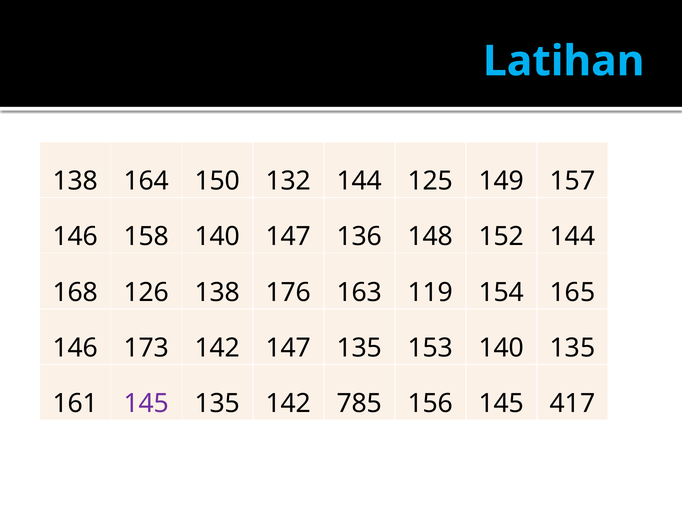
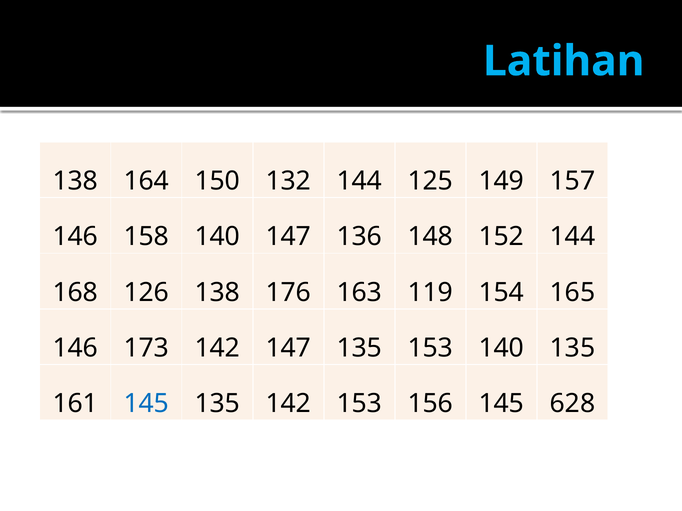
145 colour: purple -> blue (146, 404)
142 785: 785 -> 153 (359, 404)
417: 417 -> 628 (572, 404)
